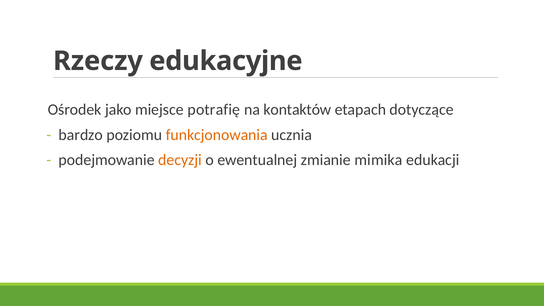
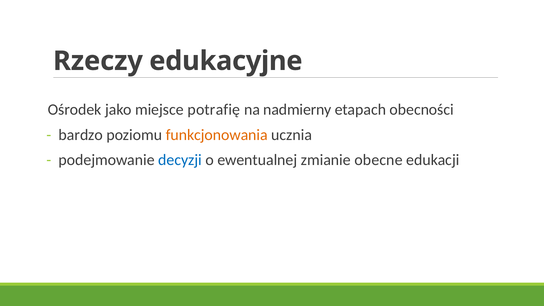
kontaktów: kontaktów -> nadmierny (297, 110)
dotyczące: dotyczące -> obecności (422, 110)
decyzji colour: orange -> blue (180, 160)
mimika: mimika -> obecne (379, 160)
